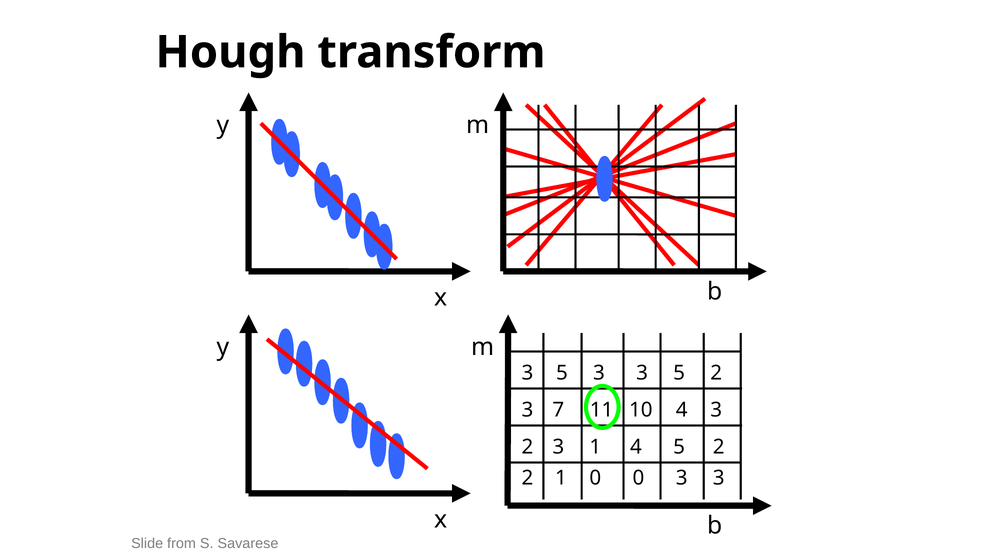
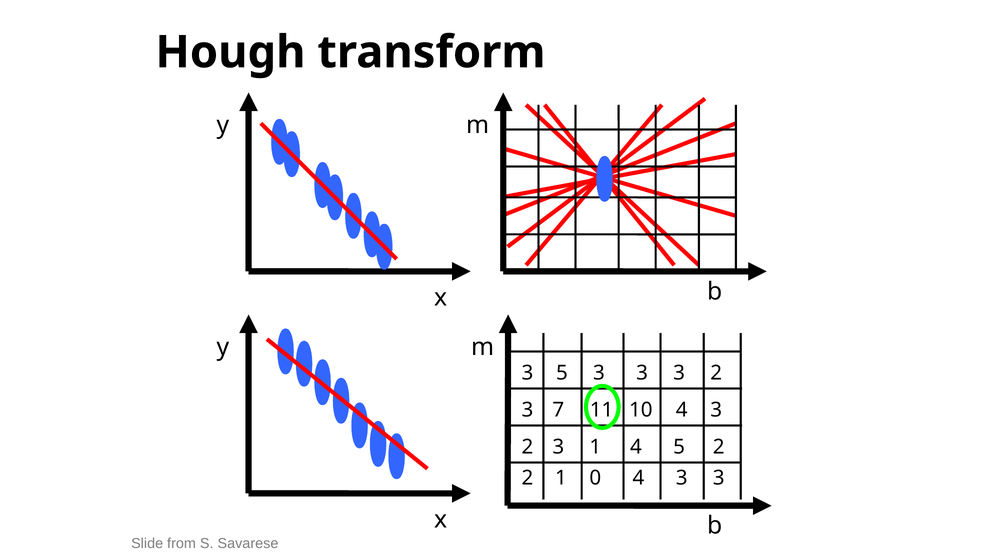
5: 5 -> 3 (679, 373)
0 0: 0 -> 4 (639, 478)
